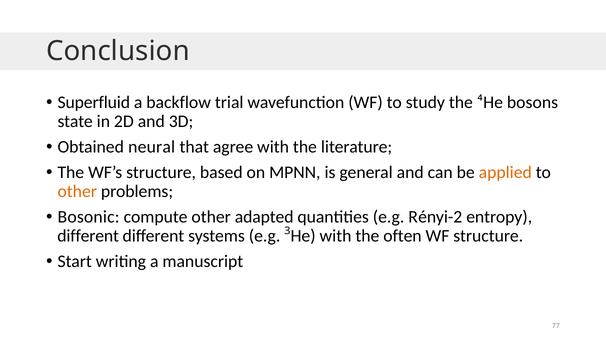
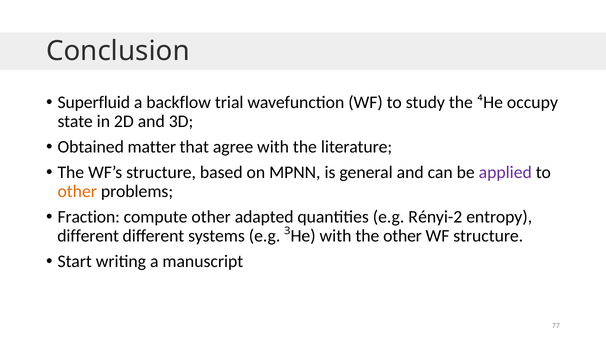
bosons: bosons -> occupy (532, 102)
neural: neural -> matter (152, 147)
applied colour: orange -> purple (505, 172)
Bosonic: Bosonic -> Fraction (89, 217)
the often: often -> other (403, 236)
